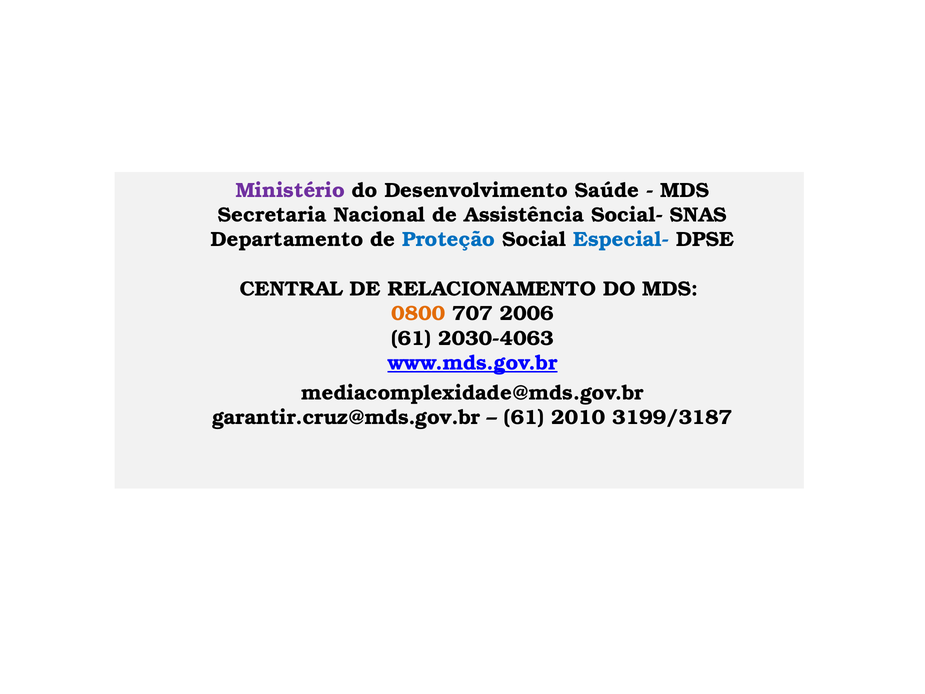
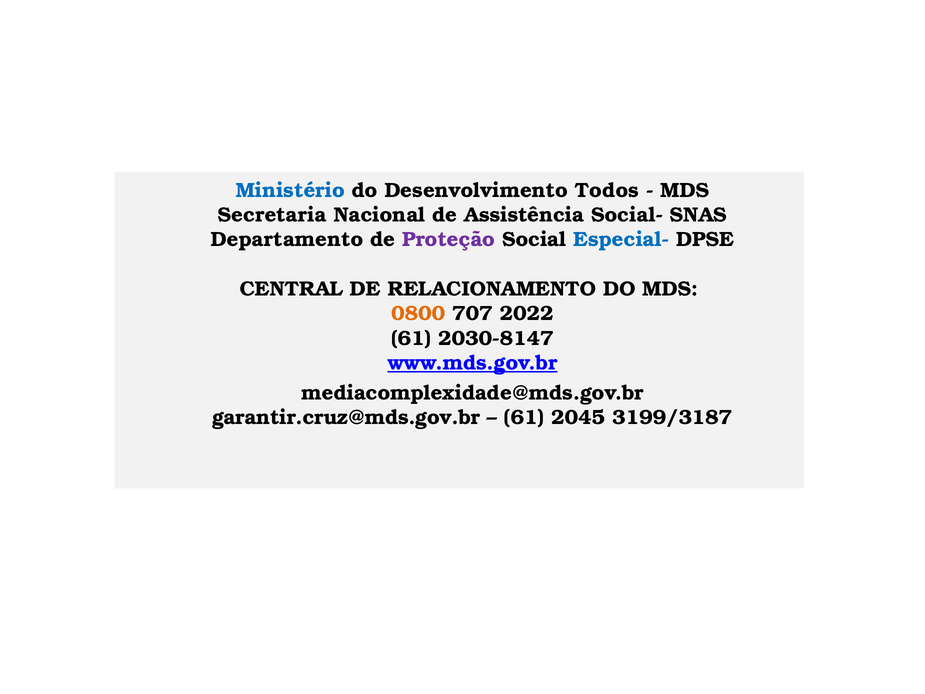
Ministério colour: purple -> blue (290, 190)
Saúde: Saúde -> Todos (607, 190)
Proteção colour: blue -> purple (449, 240)
2006: 2006 -> 2022 (527, 314)
2030-4063: 2030-4063 -> 2030-8147 (496, 338)
2010: 2010 -> 2045 (578, 417)
